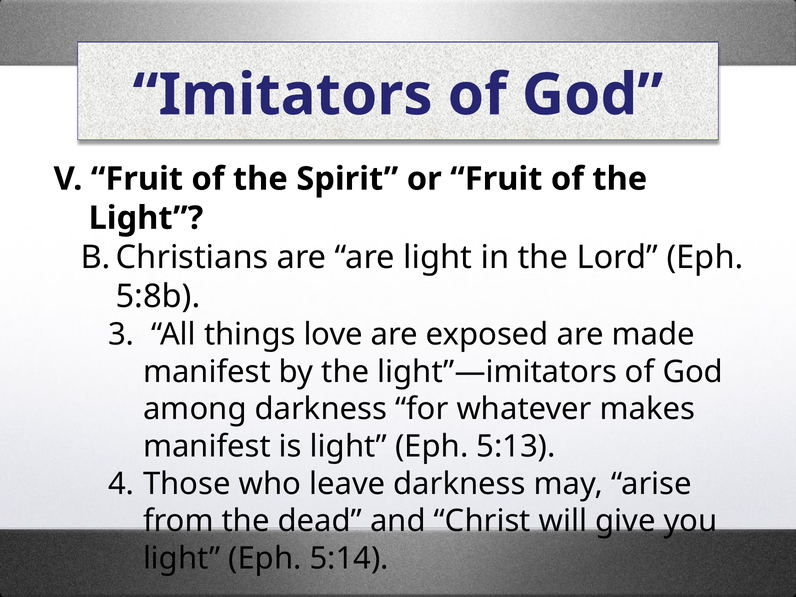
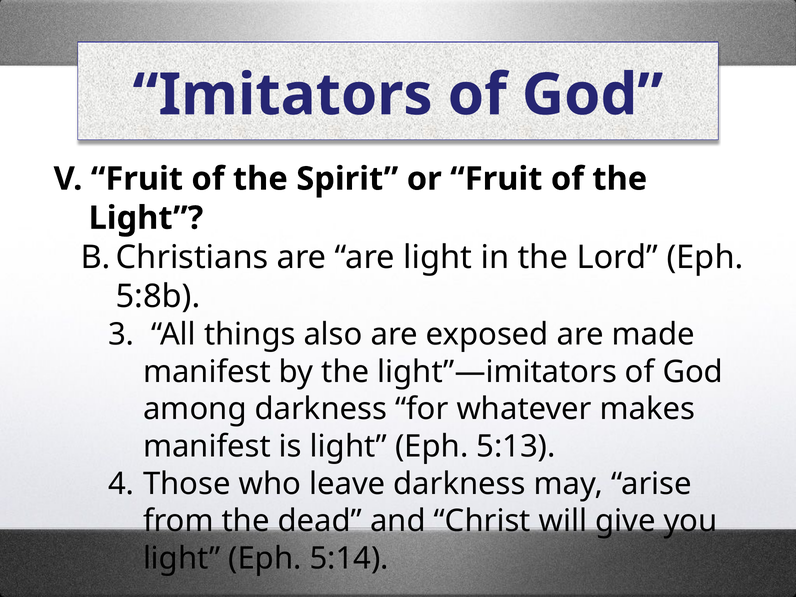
love: love -> also (333, 335)
